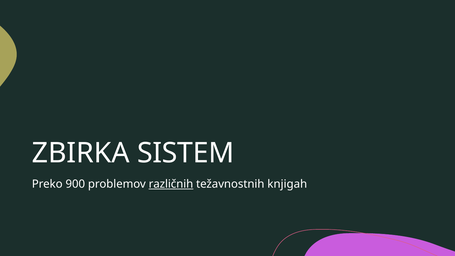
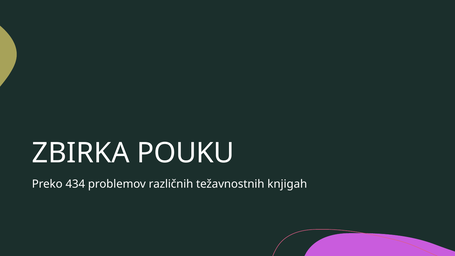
SISTEM: SISTEM -> POUKU (186, 153)
900: 900 -> 434 (75, 184)
različnih underline: present -> none (171, 184)
